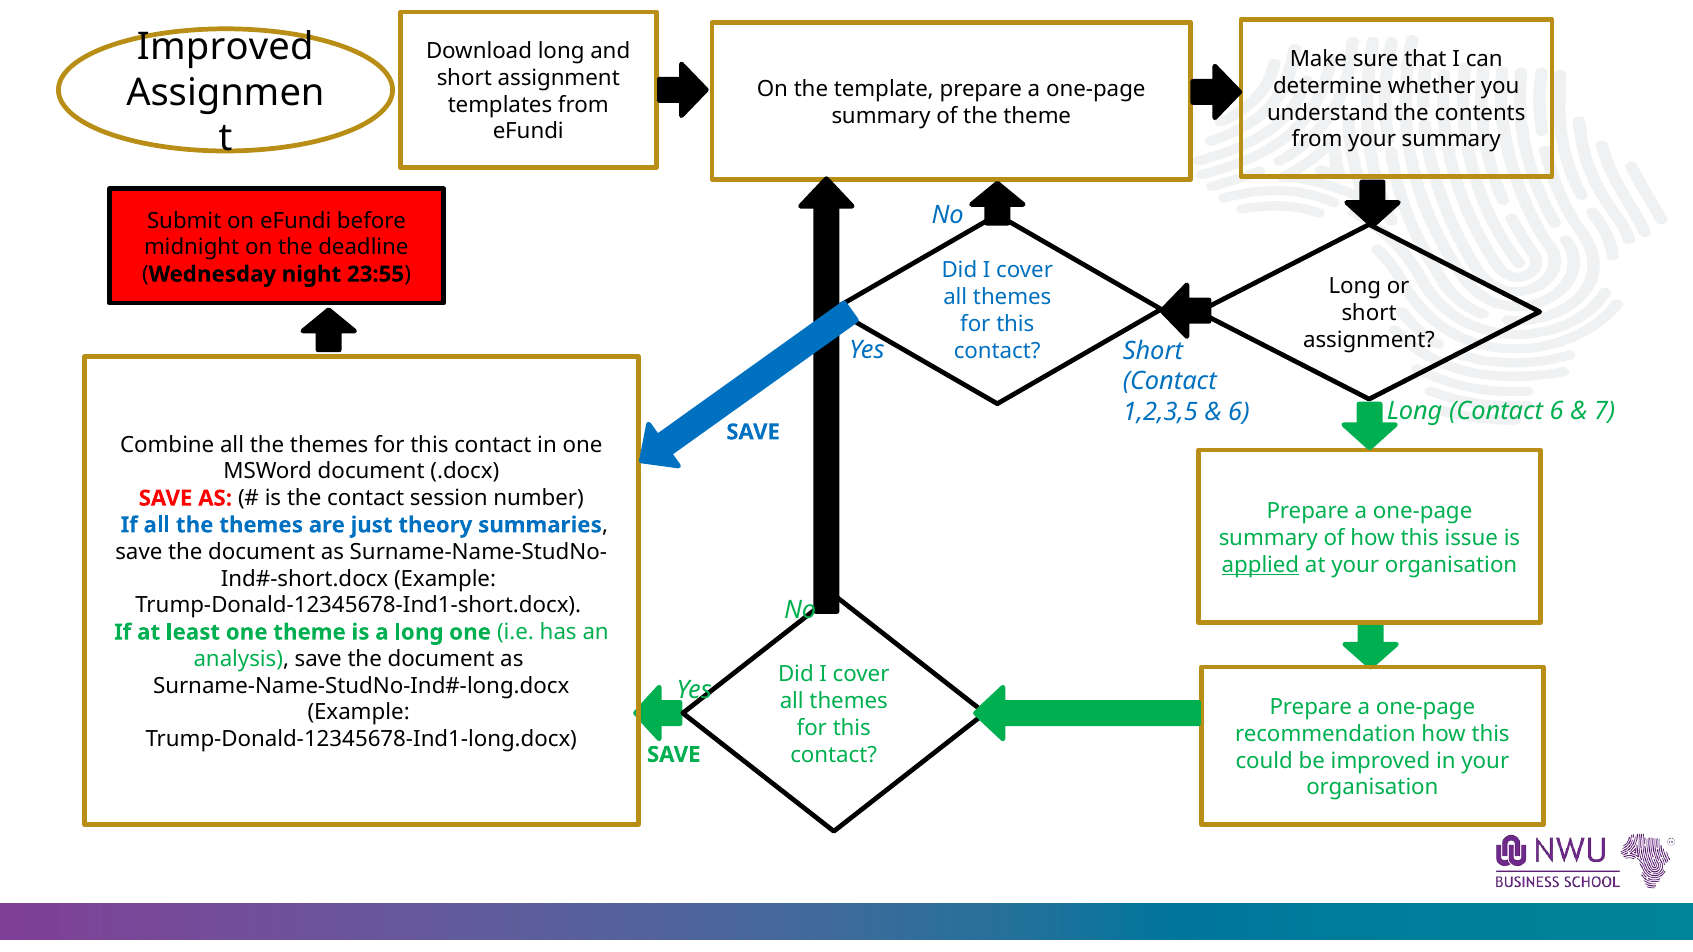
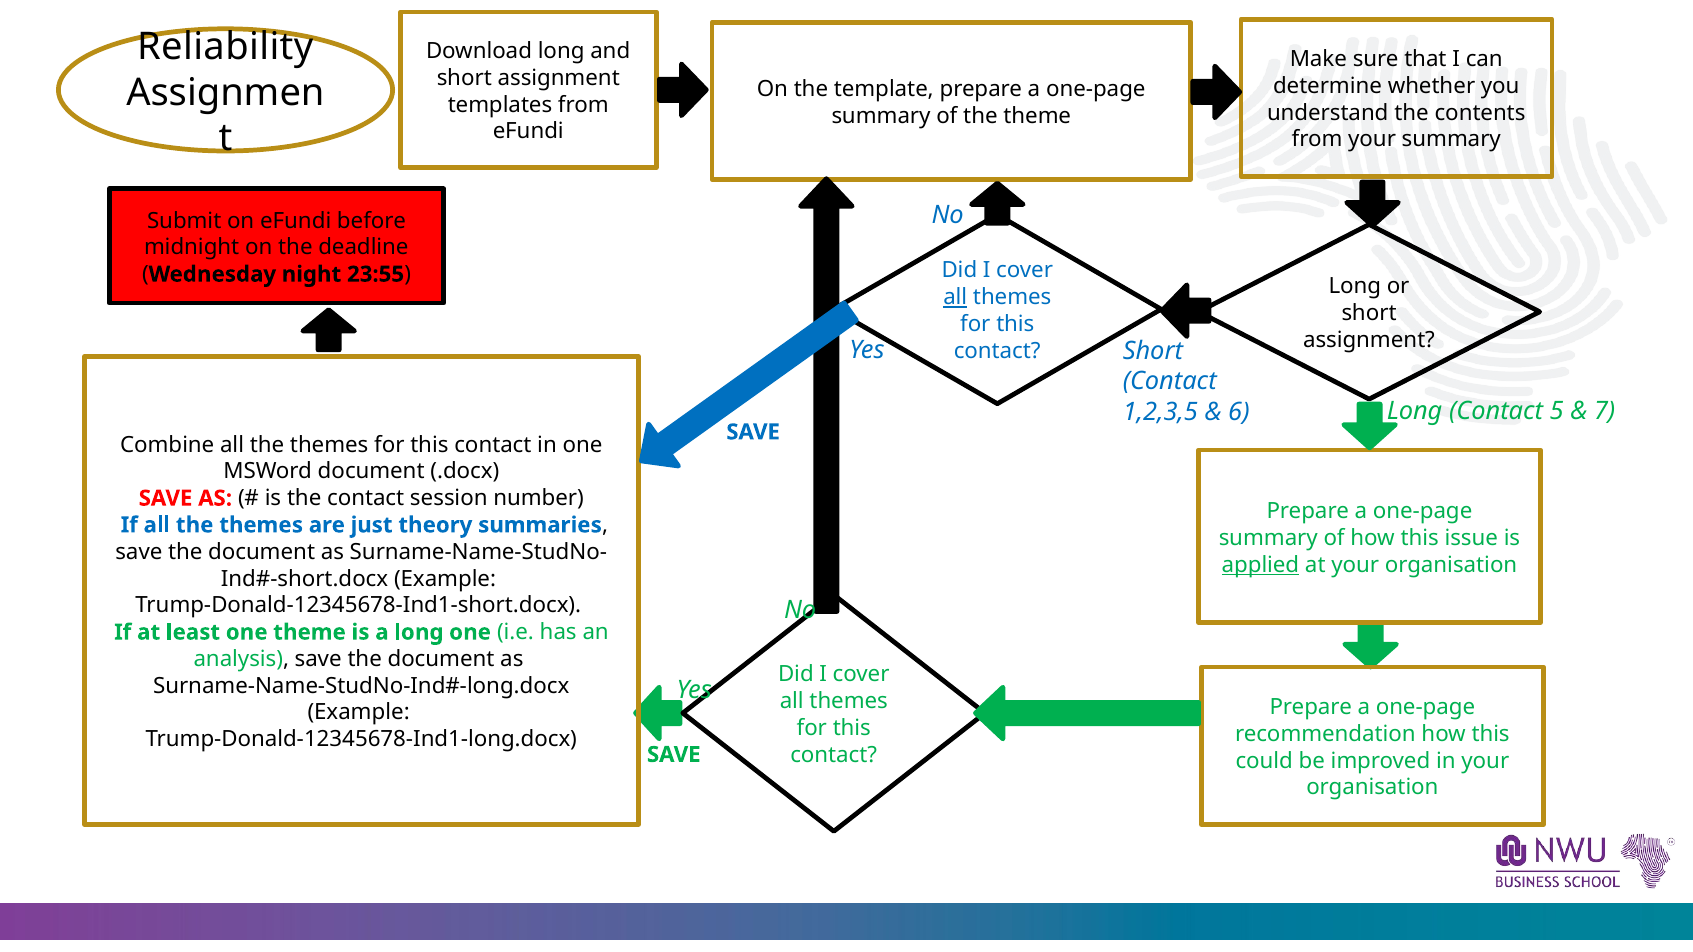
Improved: Improved -> Reliability (225, 47)
all underline: none -> present (955, 298)
Contact 6: 6 -> 5 (1557, 411)
